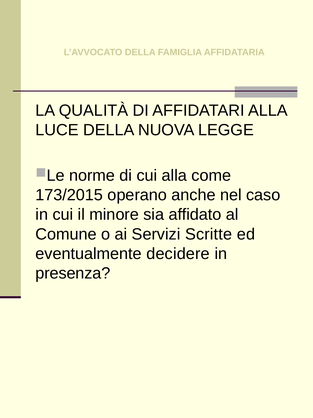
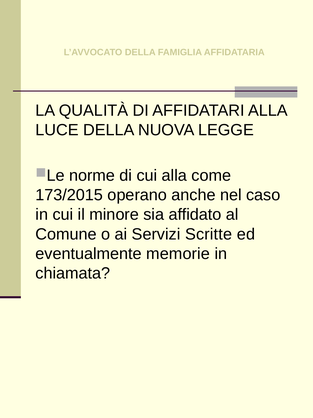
decidere: decidere -> memorie (178, 253)
presenza: presenza -> chiamata (73, 273)
